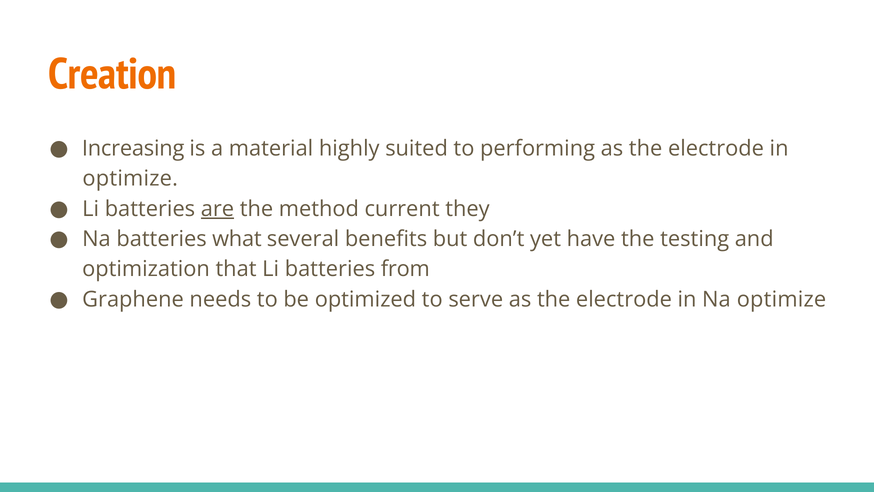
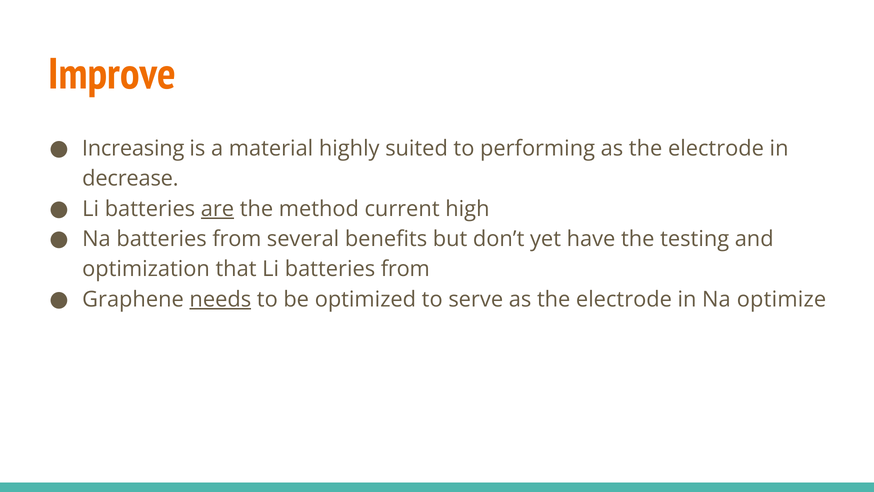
Creation: Creation -> Improve (112, 74)
optimize: optimize -> decrease (130, 178)
they: they -> high (467, 209)
Na batteries what: what -> from (237, 239)
needs underline: none -> present (220, 299)
